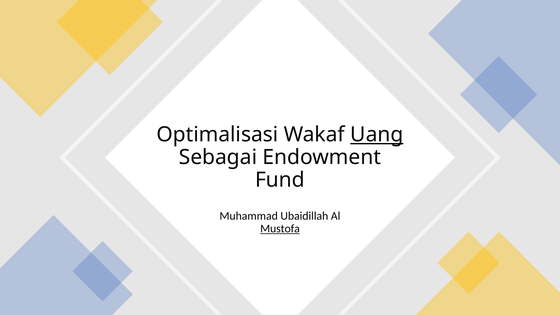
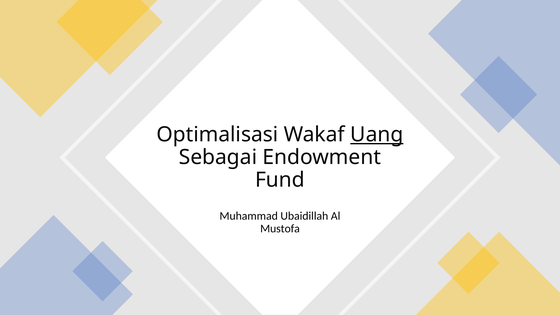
Mustofa underline: present -> none (280, 229)
